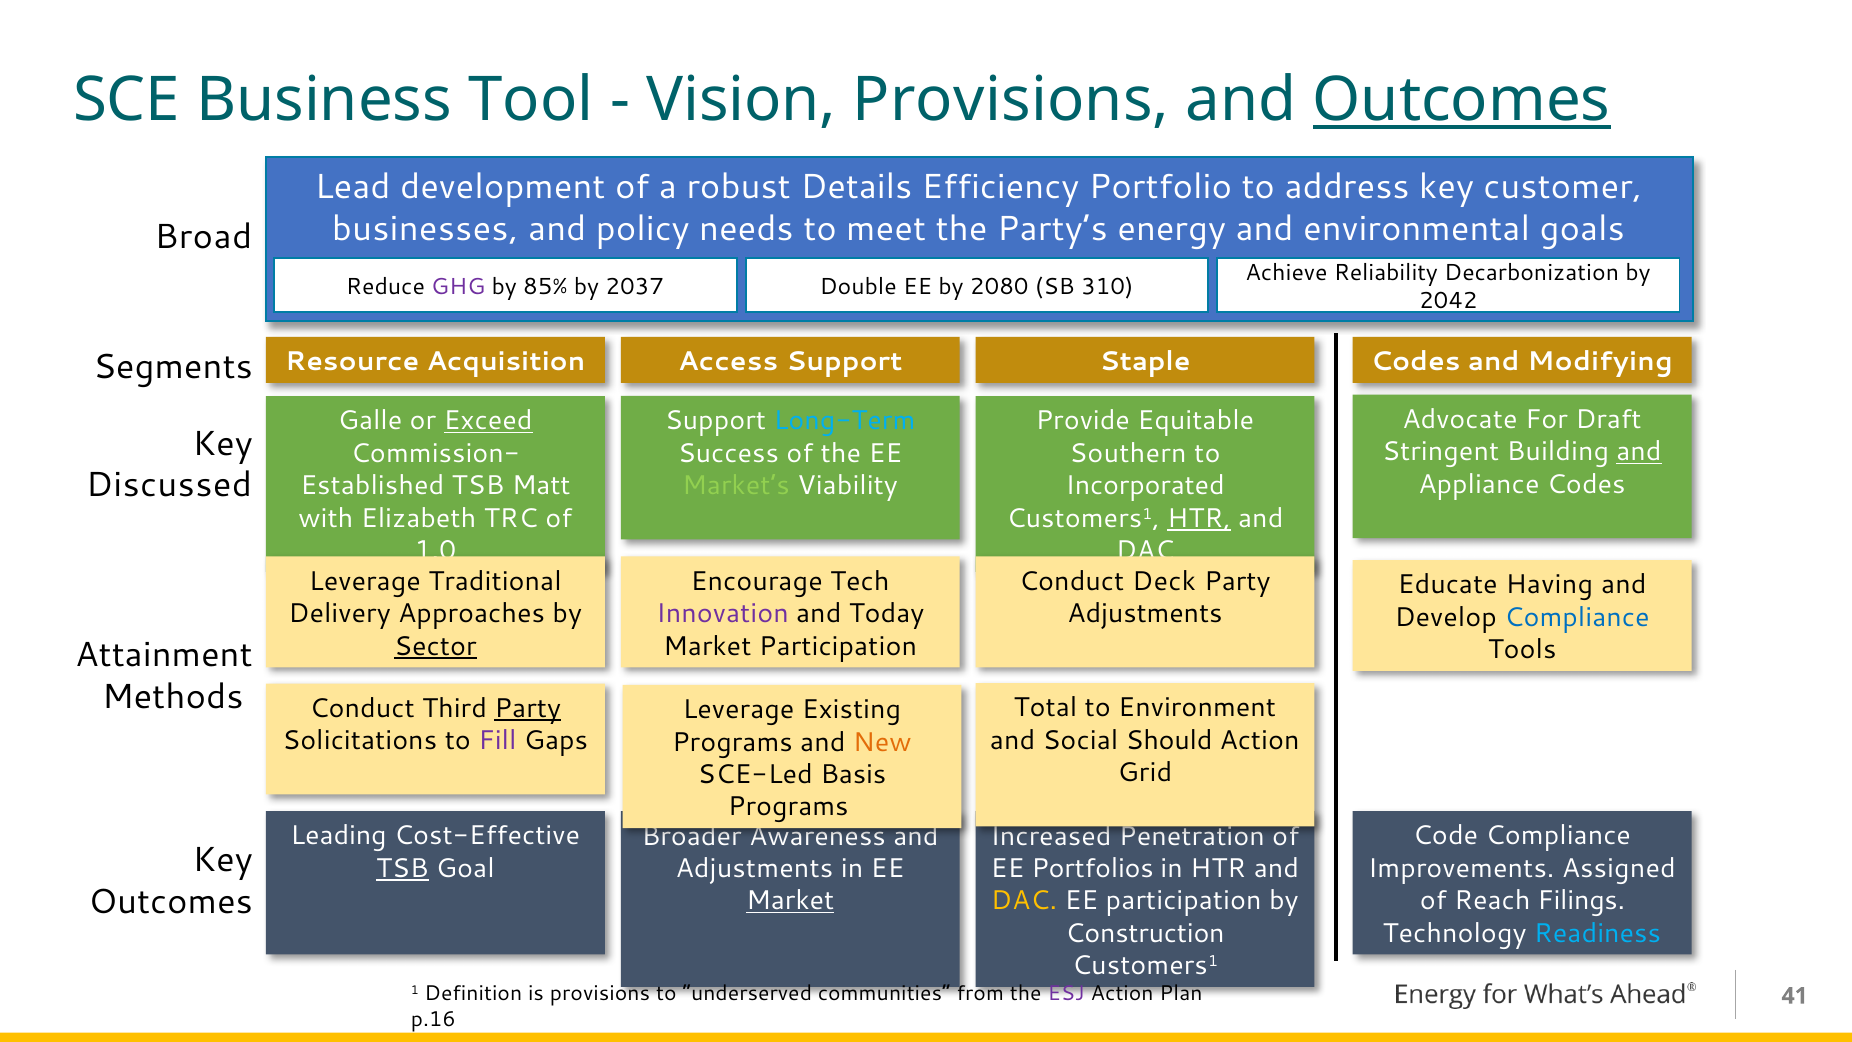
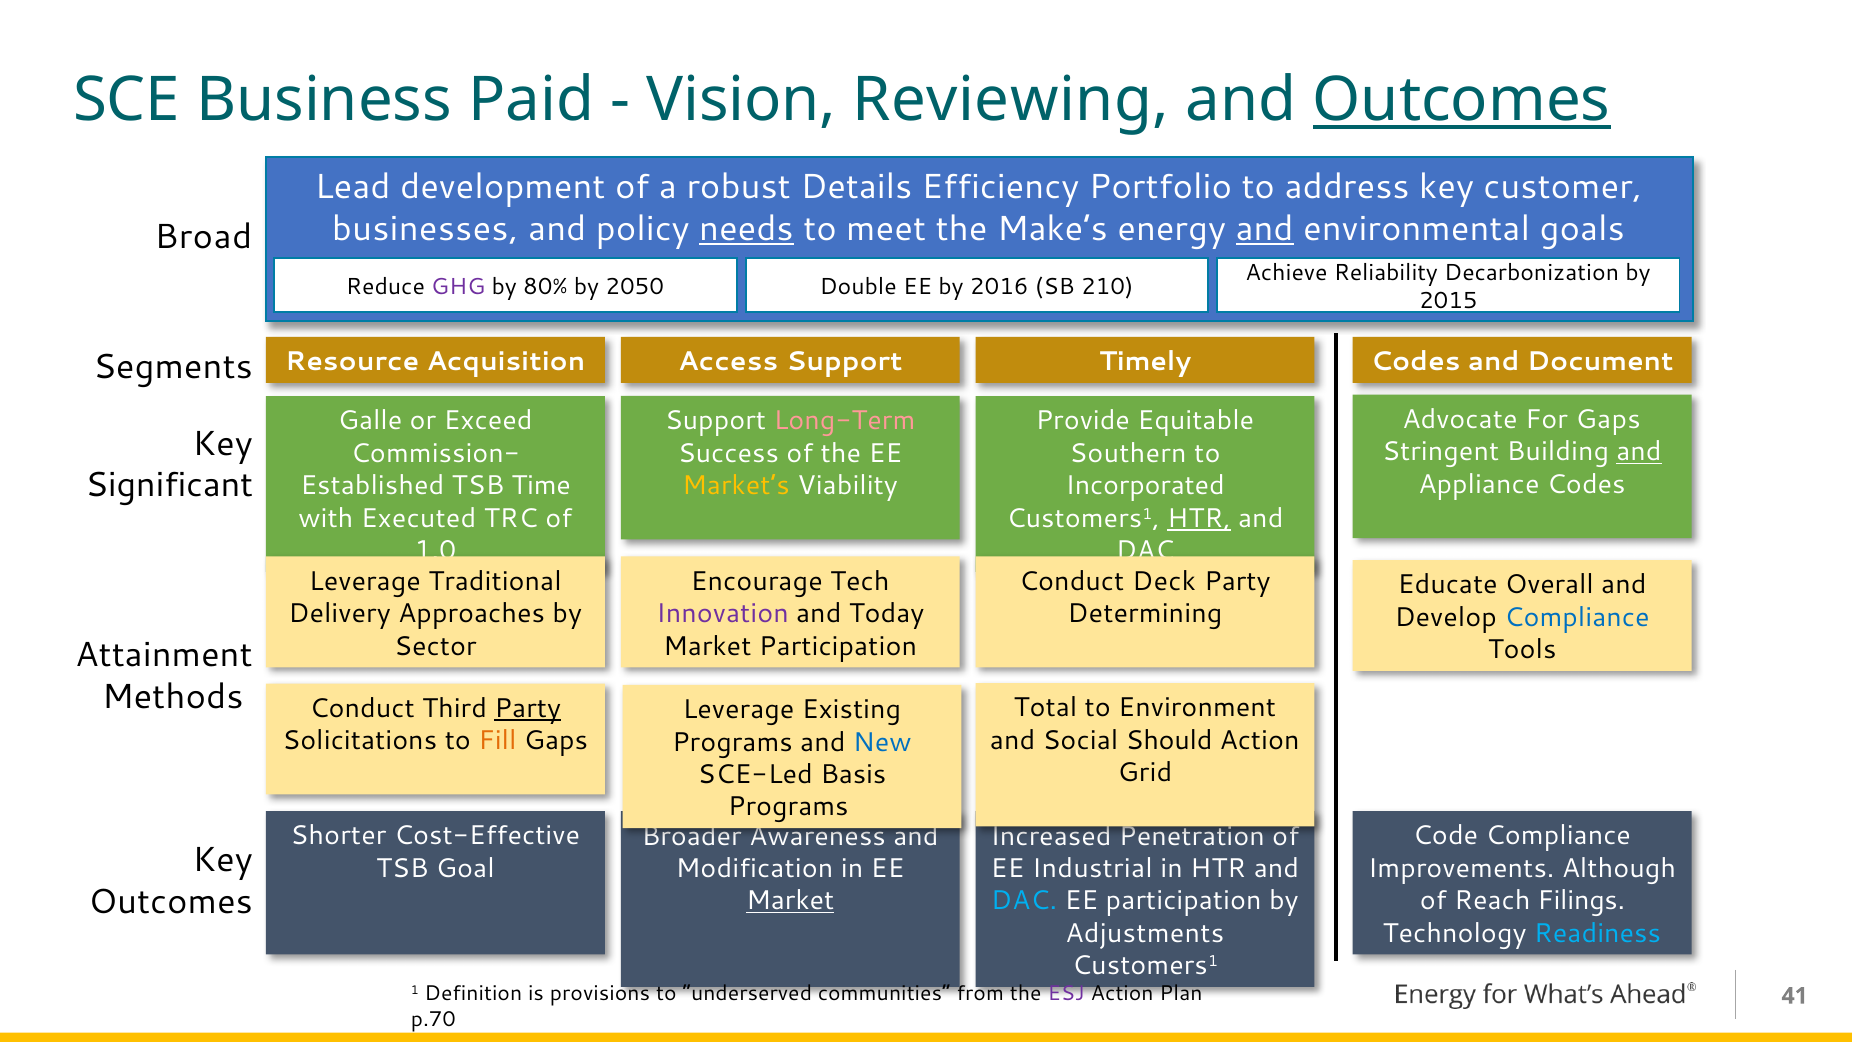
Tool: Tool -> Paid (531, 100)
Vision Provisions: Provisions -> Reviewing (1011, 100)
needs underline: none -> present (746, 229)
Party’s: Party’s -> Make’s (1052, 229)
and underline: none -> present (1265, 229)
85%: 85% -> 80% (545, 287)
2037: 2037 -> 2050 (635, 287)
2080: 2080 -> 2016 (999, 287)
310: 310 -> 210 (1107, 287)
2042: 2042 -> 2015 (1448, 300)
Staple: Staple -> Timely (1145, 362)
Modifying: Modifying -> Document (1600, 362)
For Draft: Draft -> Gaps (1608, 419)
Long-Term colour: light blue -> pink (844, 421)
Exceed underline: present -> none (488, 421)
Discussed: Discussed -> Significant (169, 485)
Matt: Matt -> Time (541, 486)
Market’s colour: light green -> yellow (736, 486)
Elizabeth: Elizabeth -> Executed (419, 518)
Having: Having -> Overall (1550, 585)
Adjustments: Adjustments -> Determining (1145, 614)
Sector underline: present -> none (435, 646)
Fill colour: purple -> orange (497, 741)
New colour: orange -> blue (882, 742)
Leading: Leading -> Shorter (338, 836)
TSB underline: present -> none (402, 868)
Adjustments: Adjustments -> Modification (754, 868)
Portfolios: Portfolios -> Industrial (1092, 868)
Assigned: Assigned -> Although (1619, 868)
DAC colour: yellow -> light blue (1024, 901)
Construction: Construction -> Adjustments (1145, 933)
p.16: p.16 -> p.70 (433, 1019)
